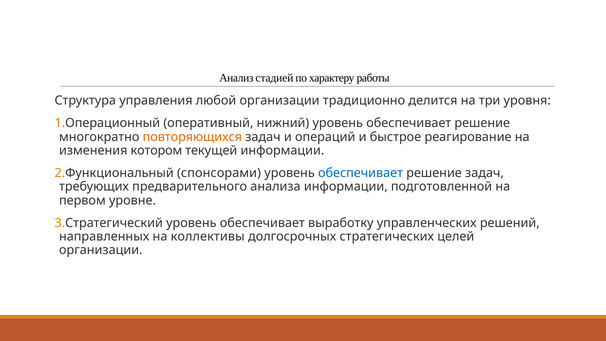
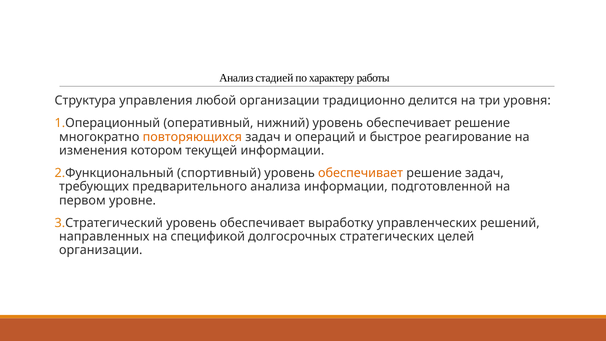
спонсорами: спонсорами -> спортивный (219, 173)
обеспечивает colour: blue -> orange (361, 173)
коллективы: коллективы -> спецификой (208, 237)
